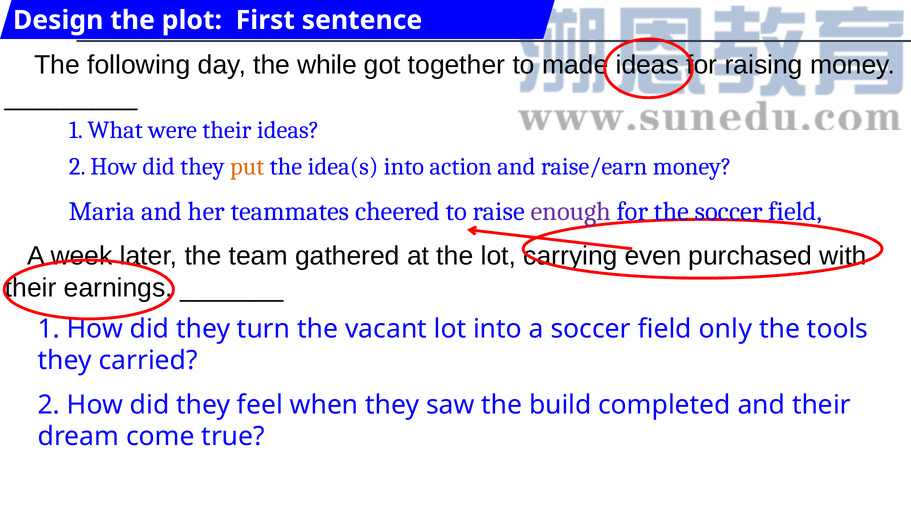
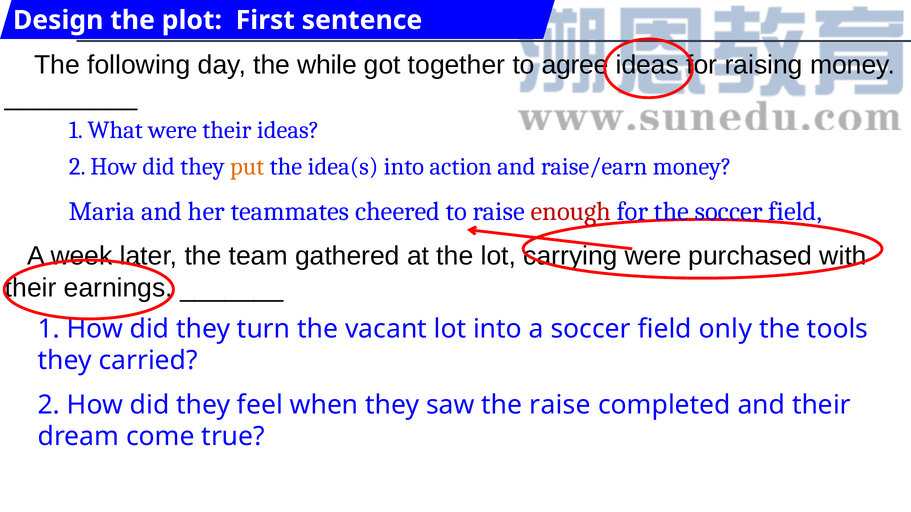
made: made -> agree (575, 65)
enough colour: purple -> red (571, 212)
even: even -> were (653, 256)
the build: build -> raise (560, 405)
